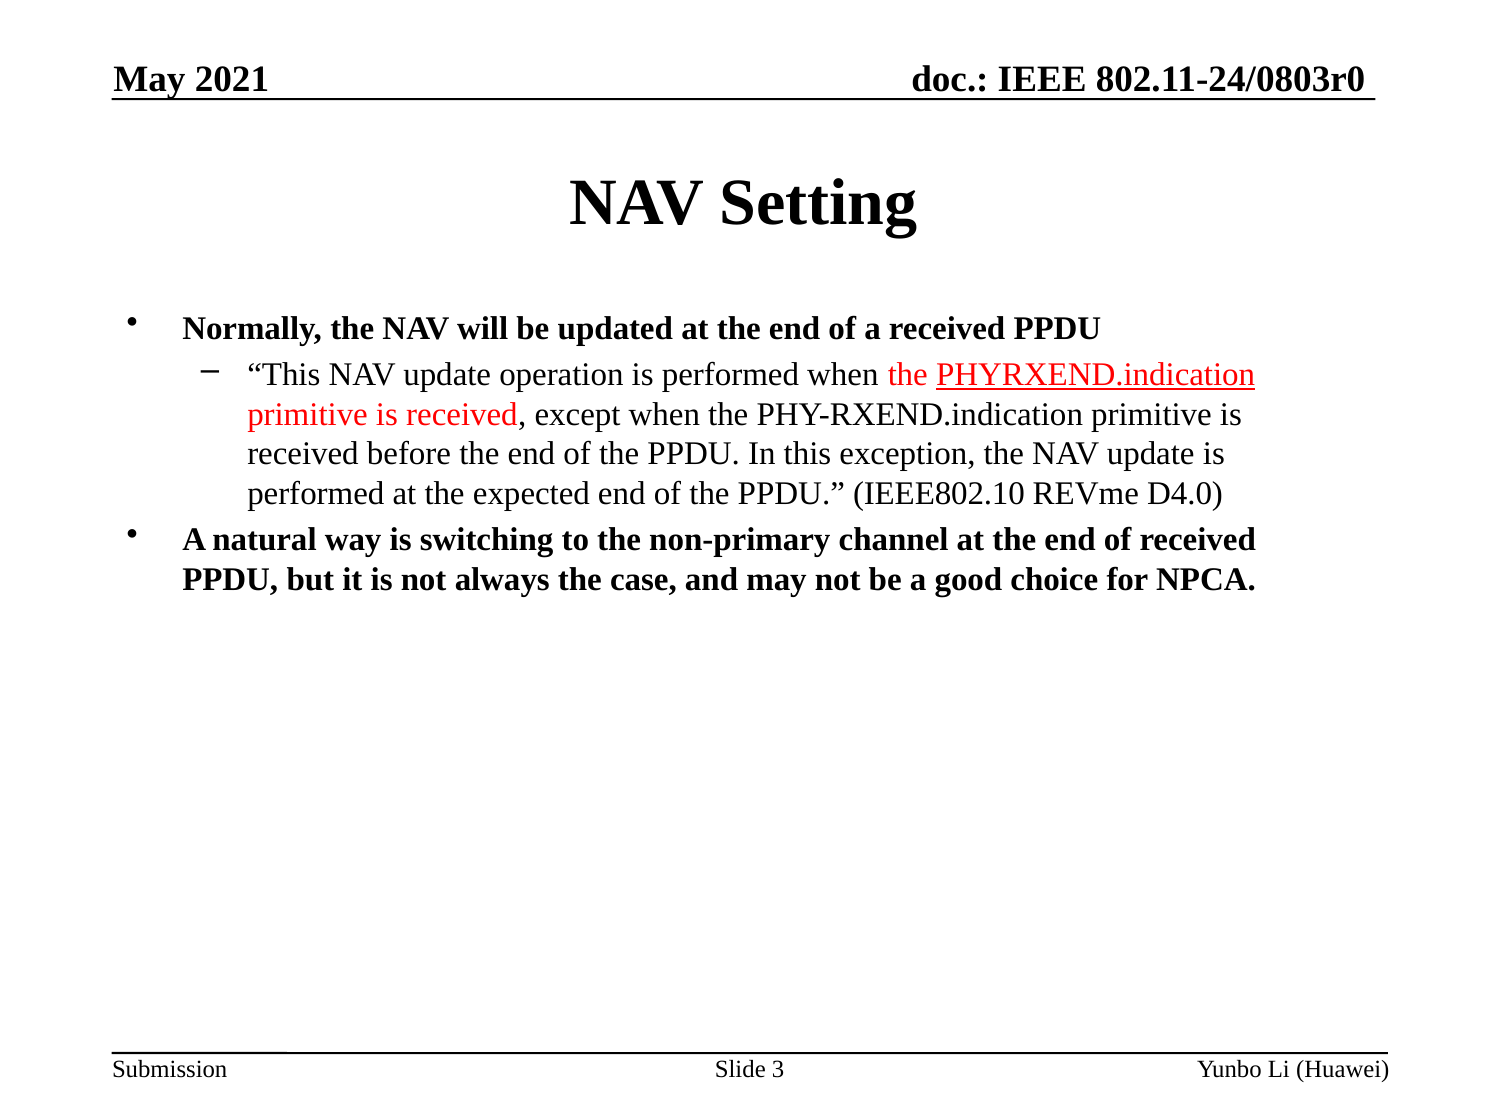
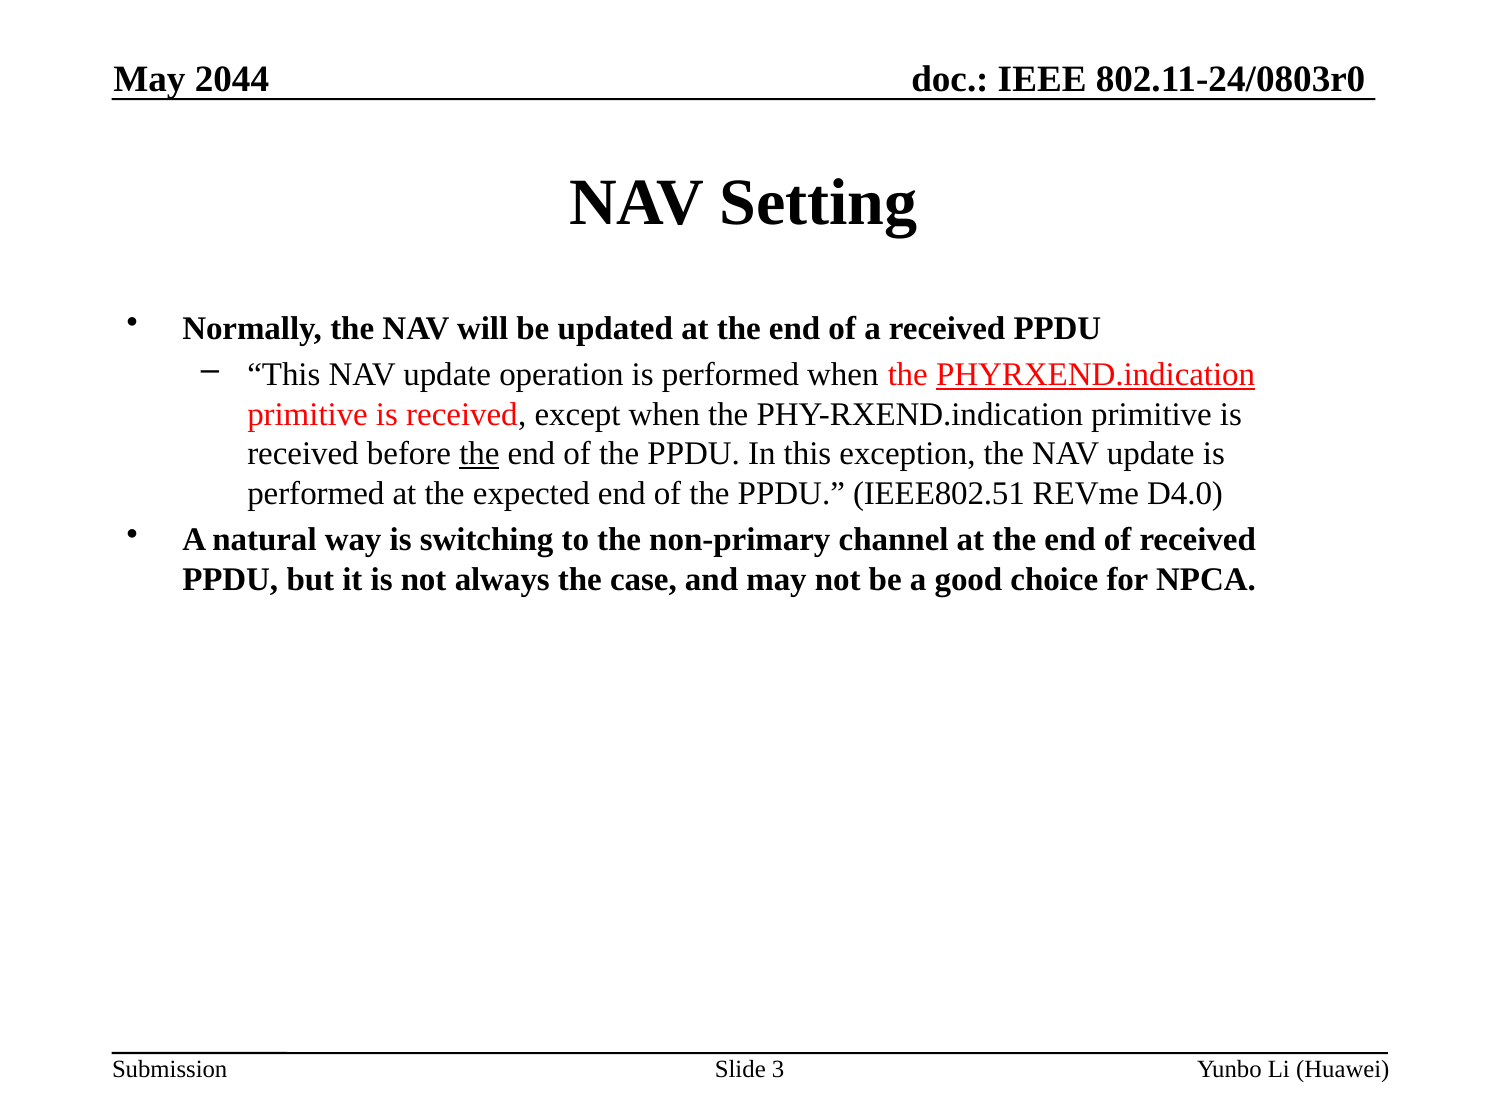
2021: 2021 -> 2044 (232, 79)
the underline: none -> present (479, 454)
IEEE802.10: IEEE802.10 -> IEEE802.51 (939, 494)
